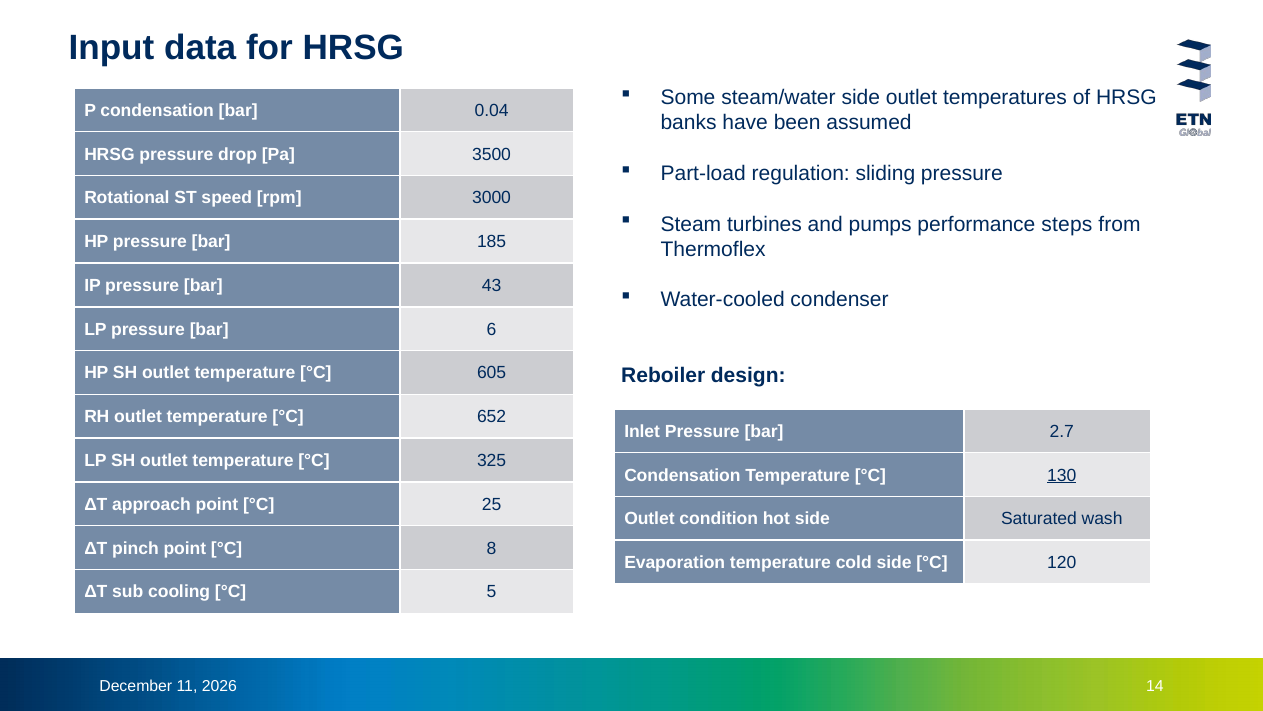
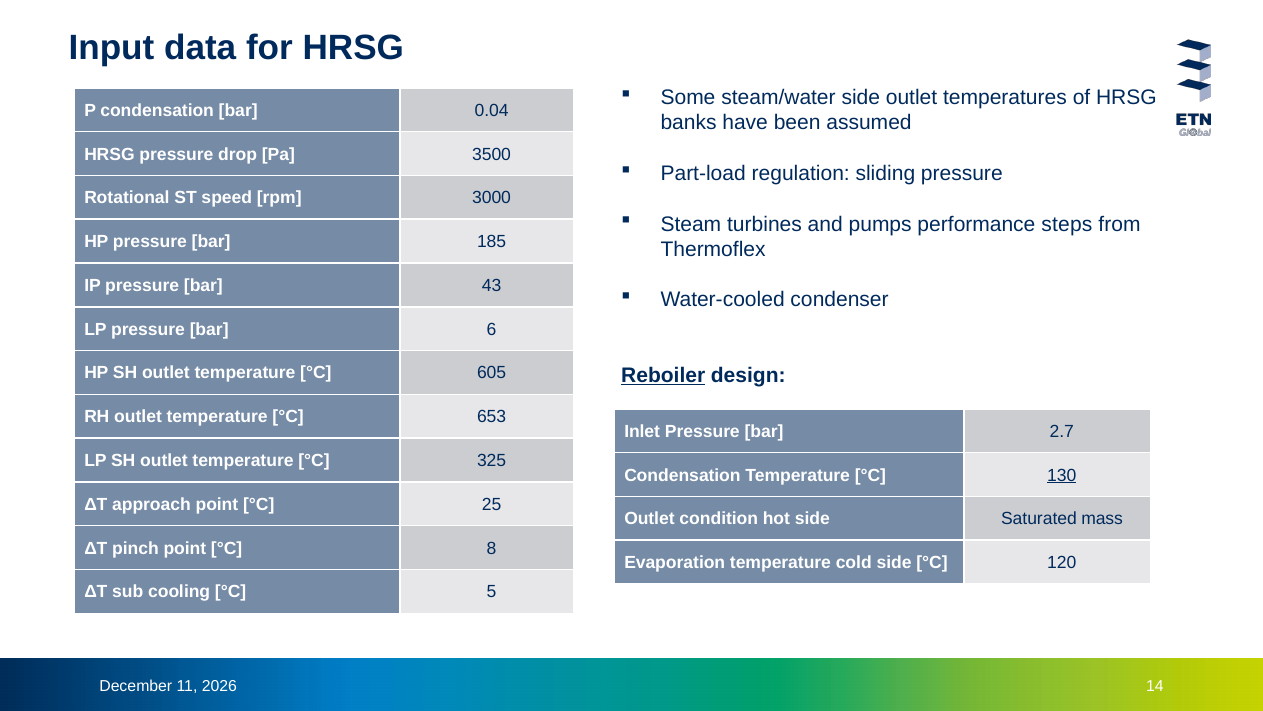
Reboiler underline: none -> present (663, 375)
652: 652 -> 653 (492, 417)
wash: wash -> mass (1102, 519)
